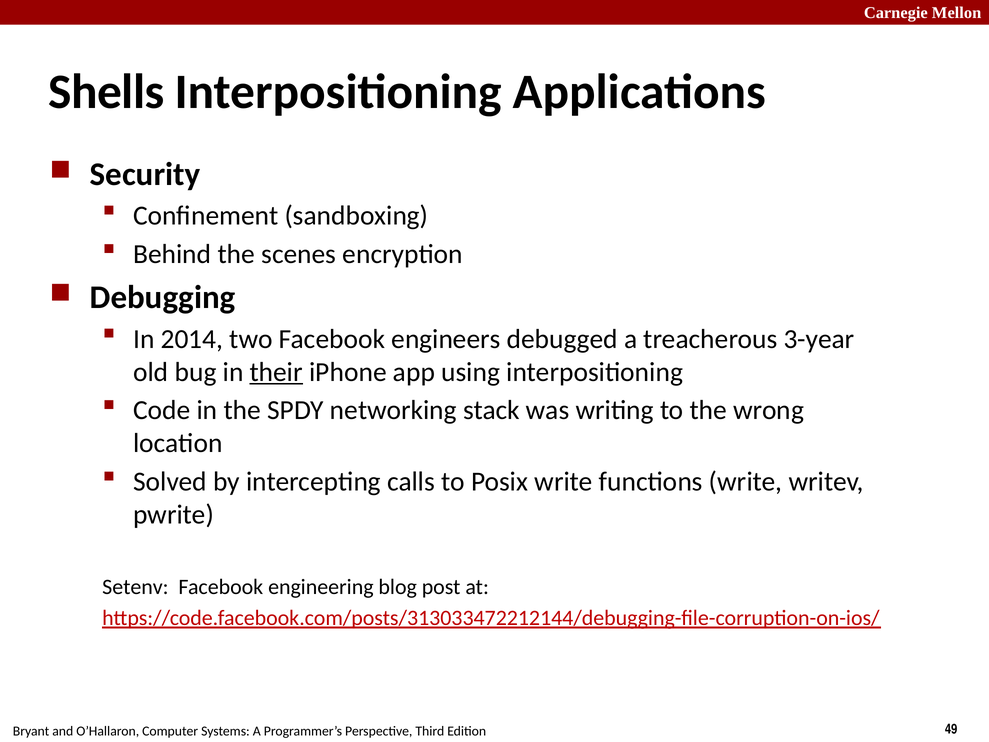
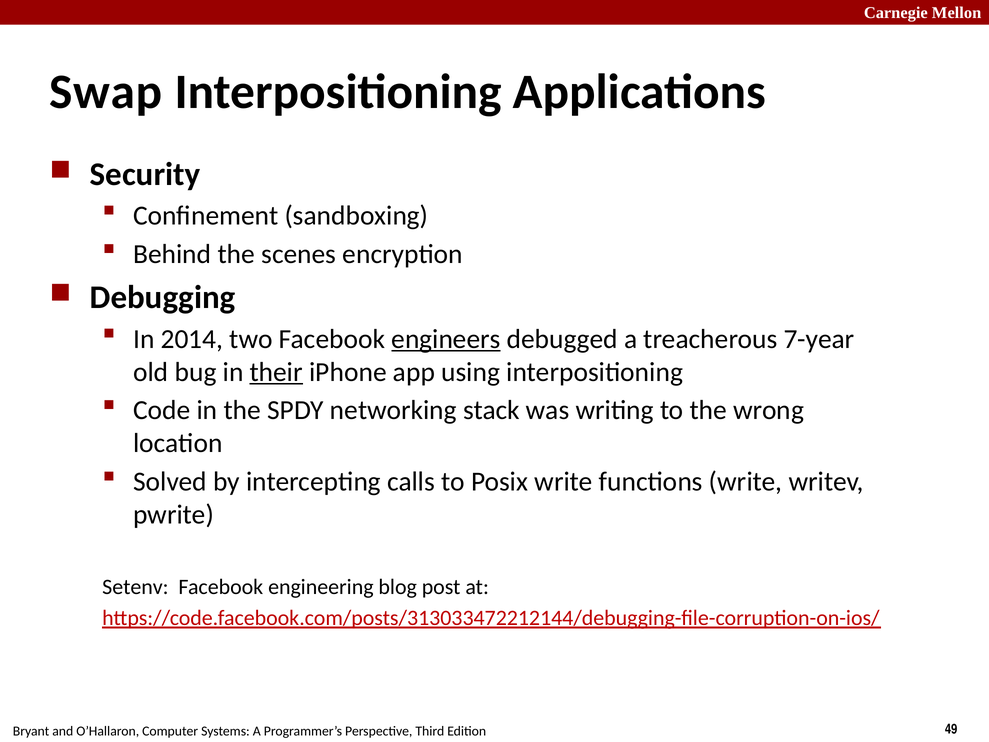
Shells: Shells -> Swap (106, 92)
engineers underline: none -> present (446, 339)
3-year: 3-year -> 7-year (819, 339)
